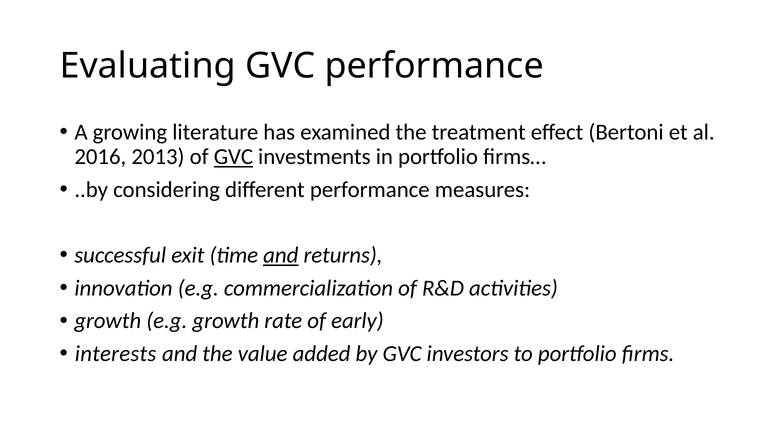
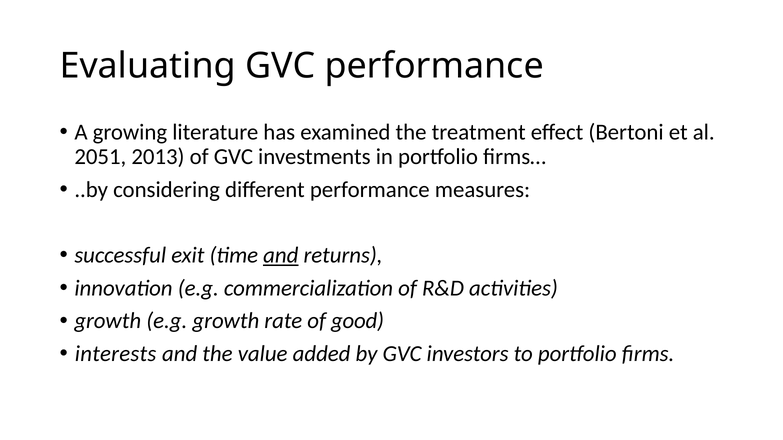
2016: 2016 -> 2051 (100, 157)
GVC underline: present -> none (233, 157)
early: early -> good (358, 321)
